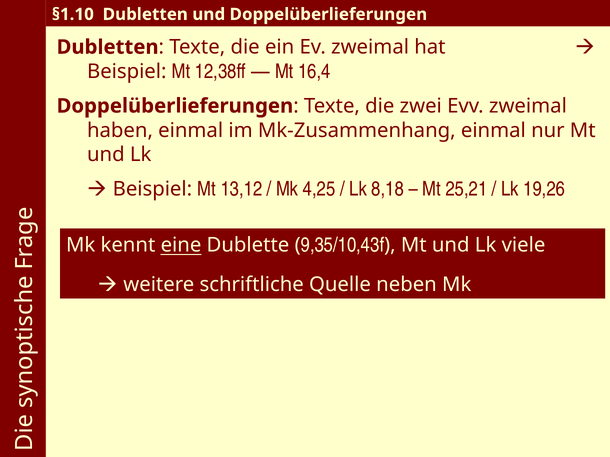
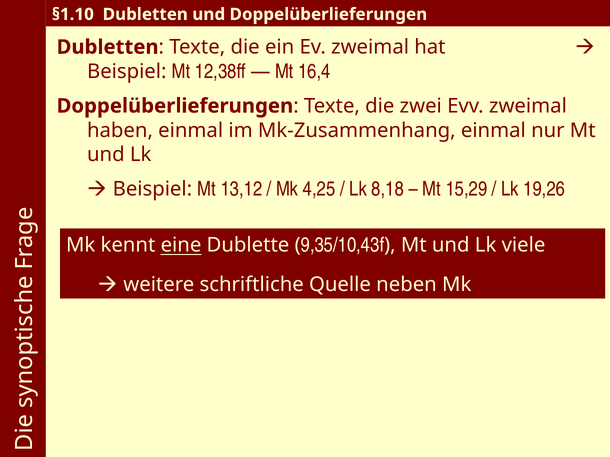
25,21: 25,21 -> 15,29 (466, 189)
